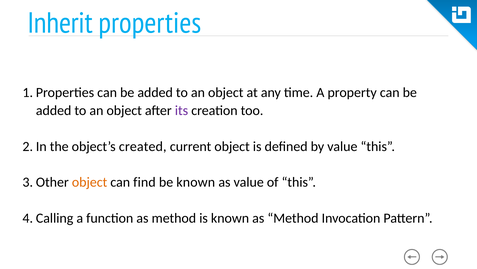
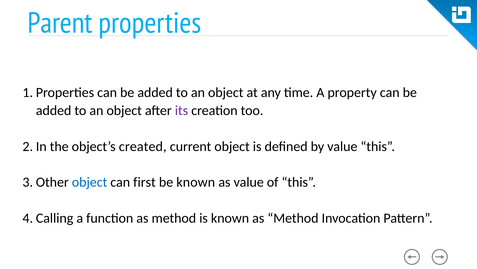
Inherit: Inherit -> Parent (60, 23)
object colour: orange -> blue (90, 182)
find: find -> first (145, 182)
